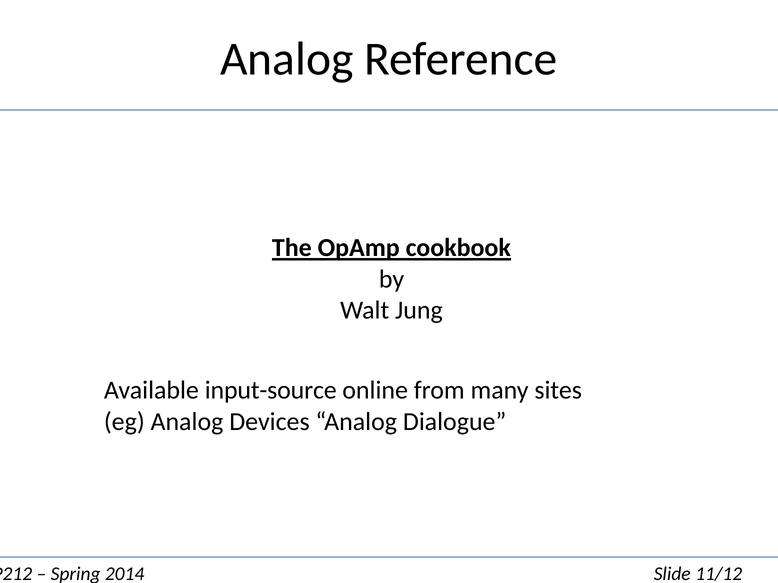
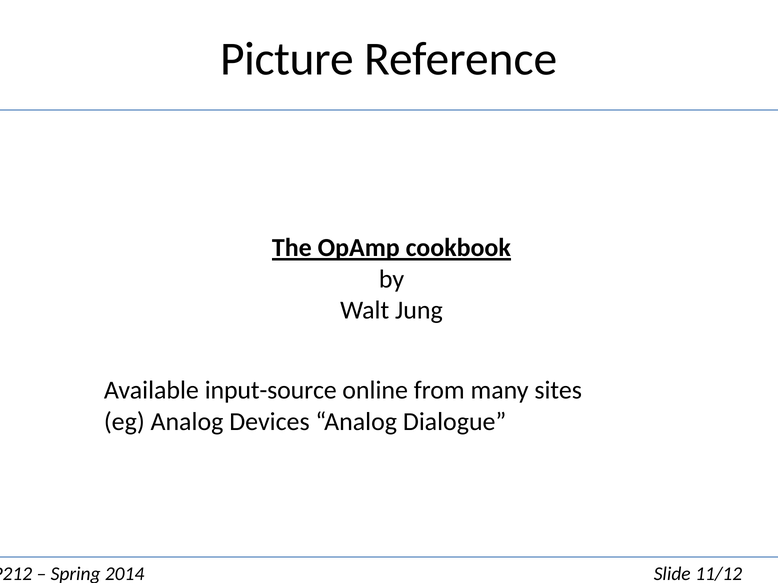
Analog: Analog -> Picture (287, 59)
